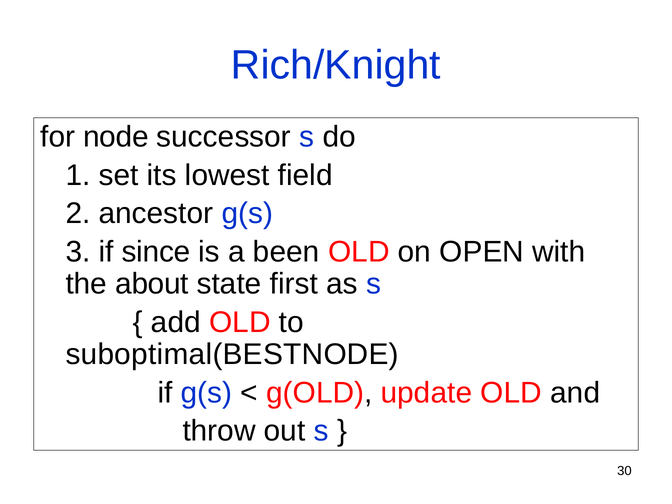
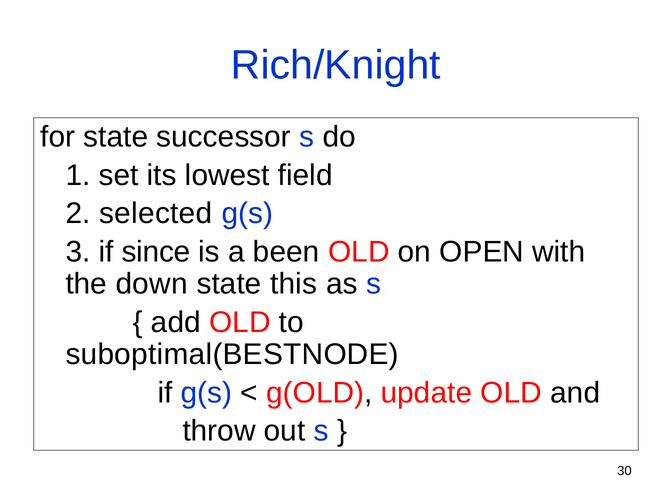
for node: node -> state (116, 137)
ancestor: ancestor -> selected (156, 213)
about: about -> down (152, 284)
first: first -> this (294, 284)
